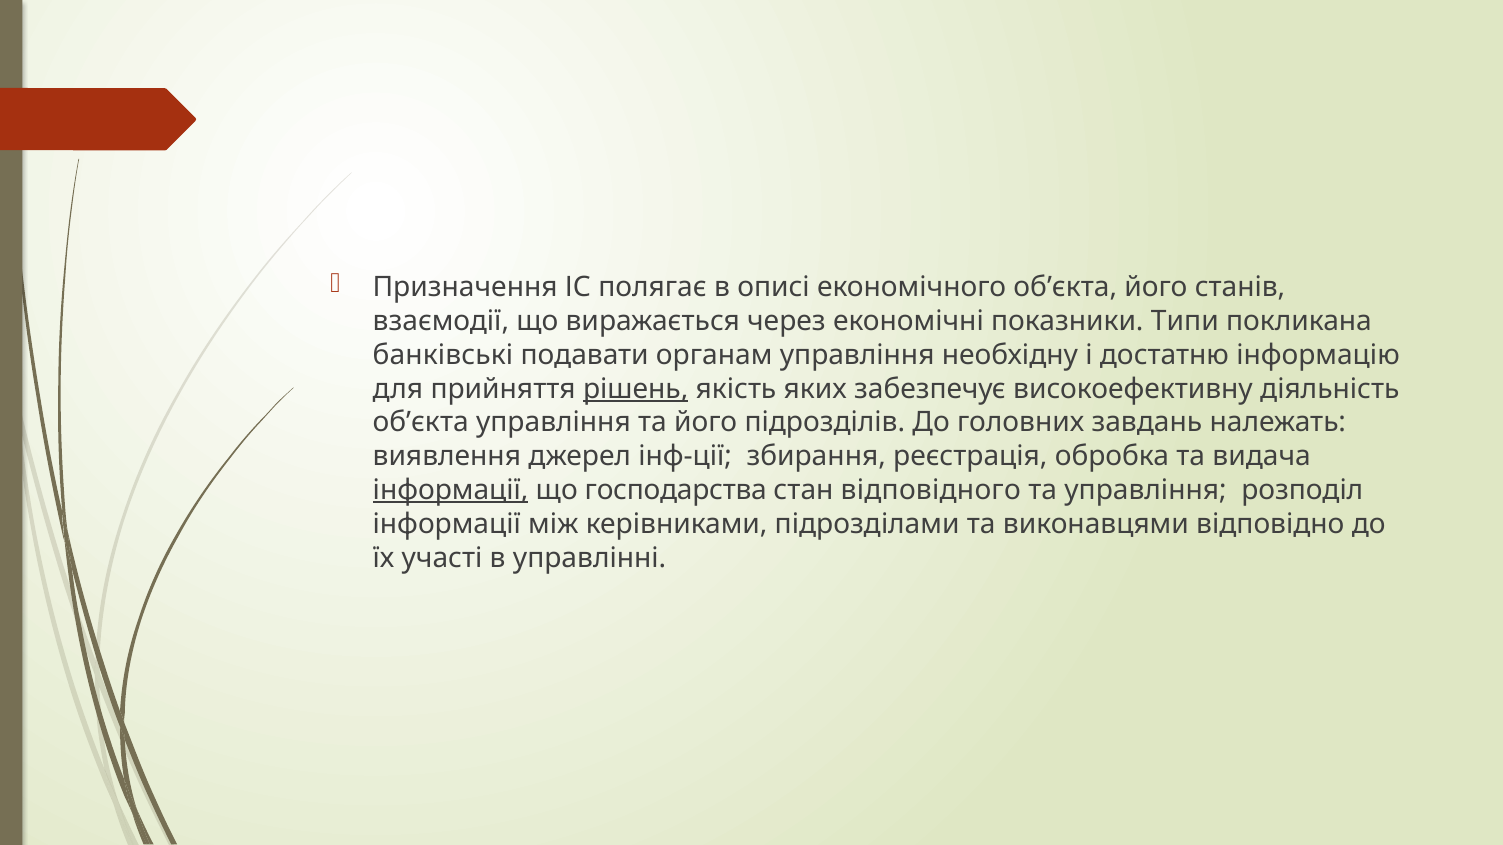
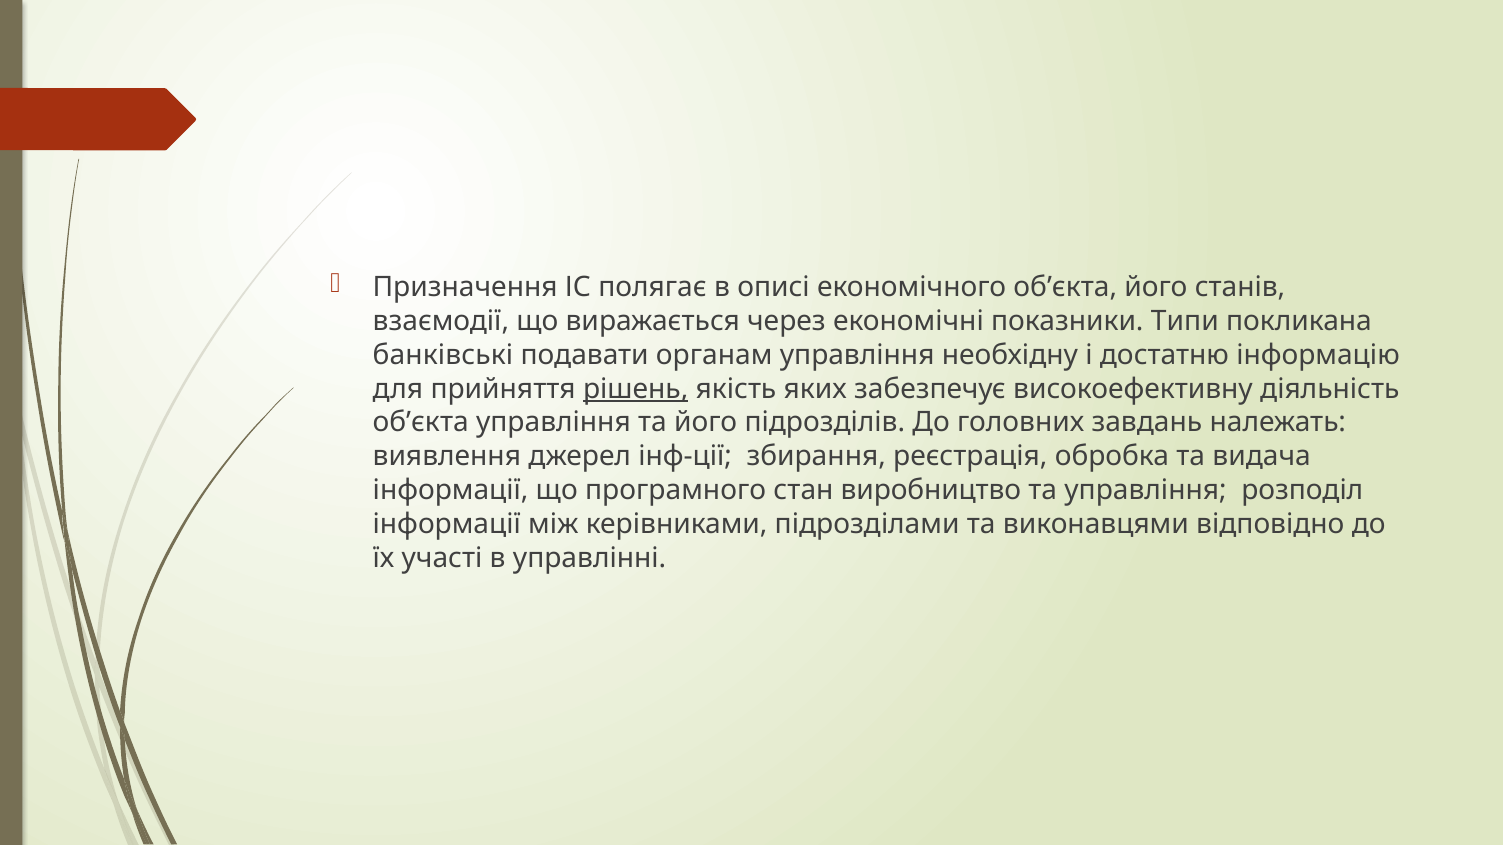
інформації underline: present -> none (451, 490)
господарства: господарства -> програмного (676, 490)
відповідного: відповідного -> виробництво (931, 490)
